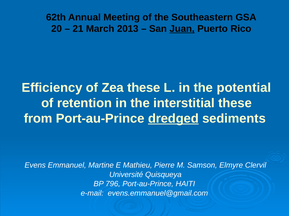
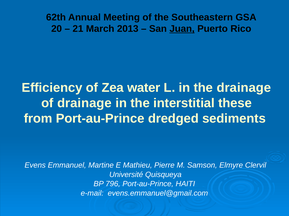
Zea these: these -> water (144, 88)
the potential: potential -> drainage (244, 88)
of retention: retention -> drainage (84, 103)
dredged underline: present -> none (173, 119)
